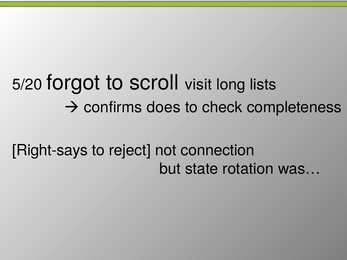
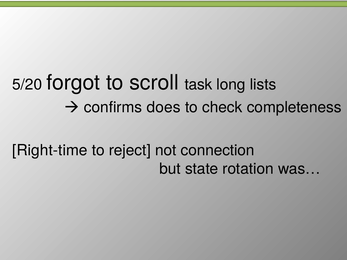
visit: visit -> task (198, 85)
Right-says: Right-says -> Right-time (50, 151)
